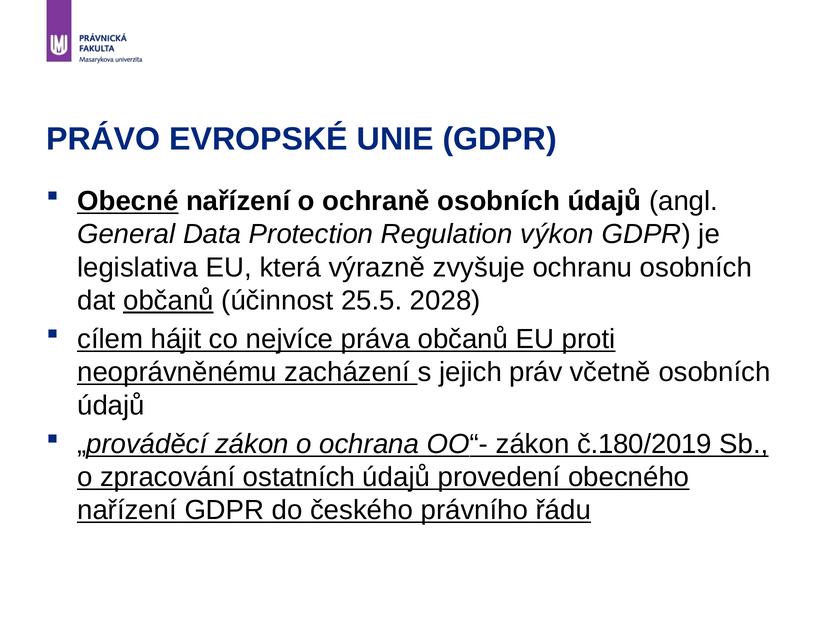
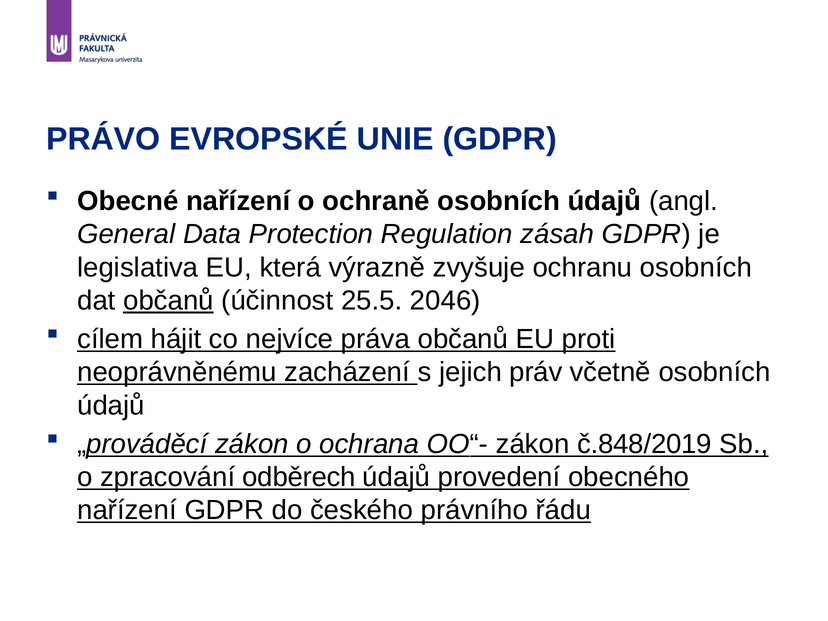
Obecné underline: present -> none (128, 201)
výkon: výkon -> zásah (557, 234)
2028: 2028 -> 2046 (445, 301)
č.180/2019: č.180/2019 -> č.848/2019 (644, 444)
ostatních: ostatních -> odběrech (299, 477)
